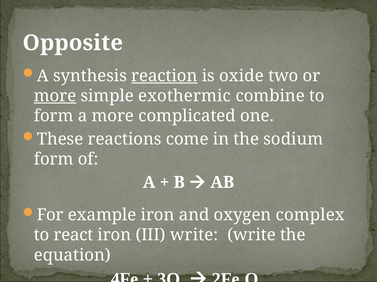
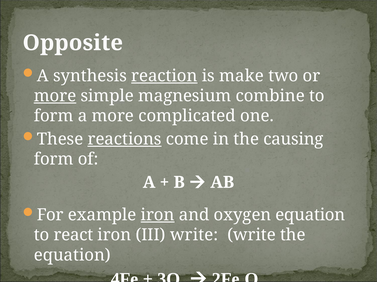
oxide: oxide -> make (241, 76)
exothermic: exothermic -> magnesium (185, 96)
reactions underline: none -> present (125, 139)
sodium: sodium -> causing (293, 139)
iron underline: none -> present (158, 215)
oxygen complex: complex -> equation (310, 215)
